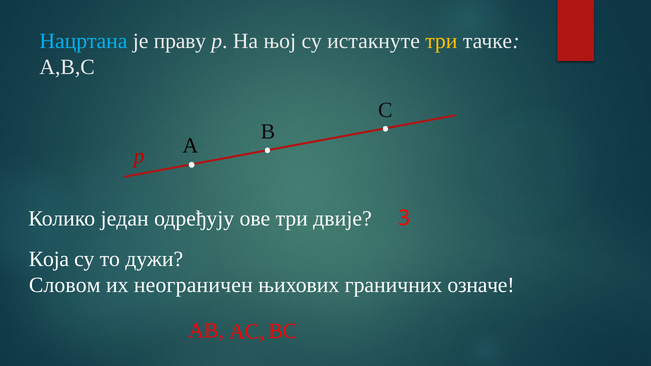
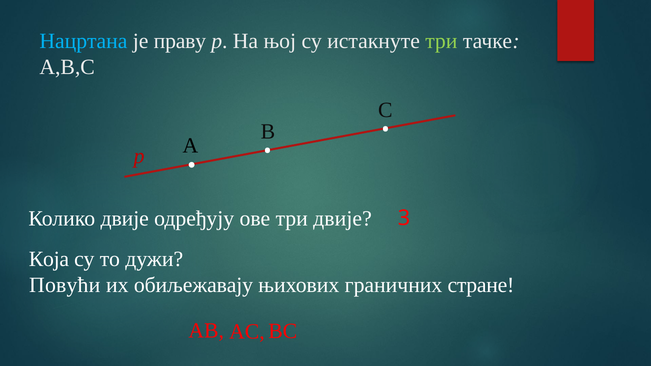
три colour: yellow -> light green (441, 41)
Колико један: један -> двије (125, 219)
Словом: Словом -> Повући (65, 285)
неограничен: неограничен -> обиљежавају (194, 285)
означе: означе -> стране (481, 285)
